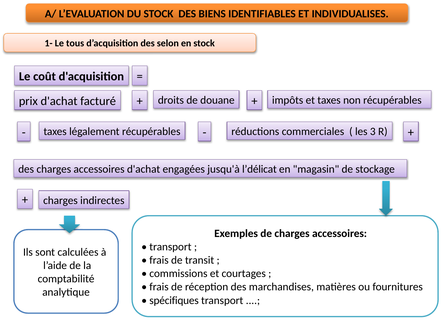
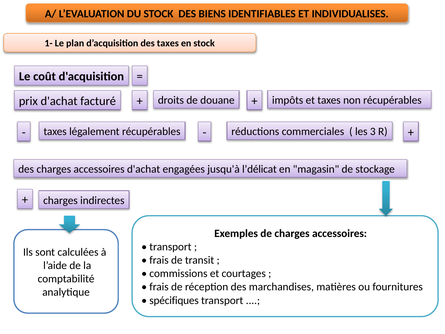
tous: tous -> plan (75, 43)
des selon: selon -> taxes (168, 43)
